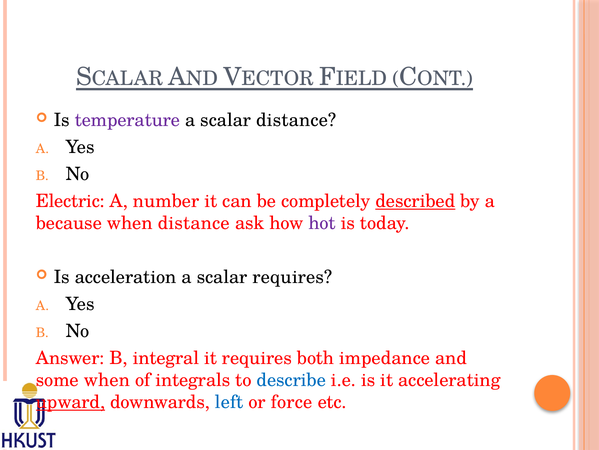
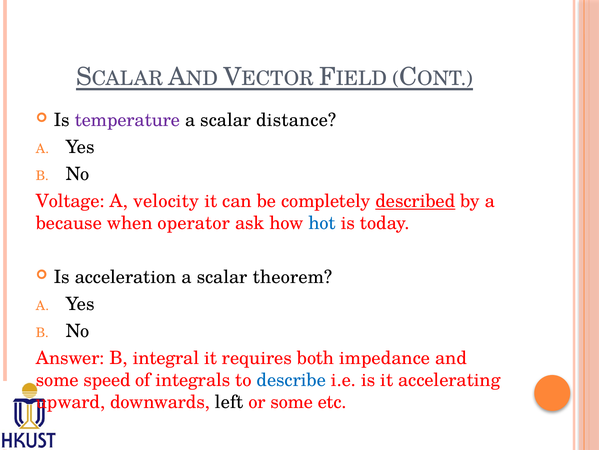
Electric: Electric -> Voltage (70, 201)
number: number -> velocity (166, 201)
when distance: distance -> operator (194, 223)
hot colour: purple -> blue (322, 223)
scalar requires: requires -> theorem (293, 277)
some when: when -> speed (107, 380)
upward underline: present -> none (70, 402)
left colour: blue -> black (229, 402)
or force: force -> some (292, 402)
